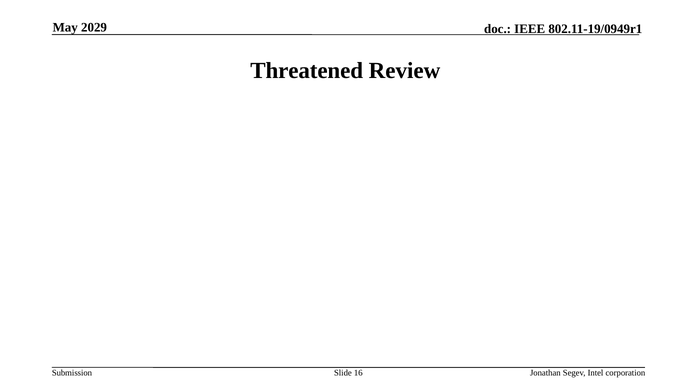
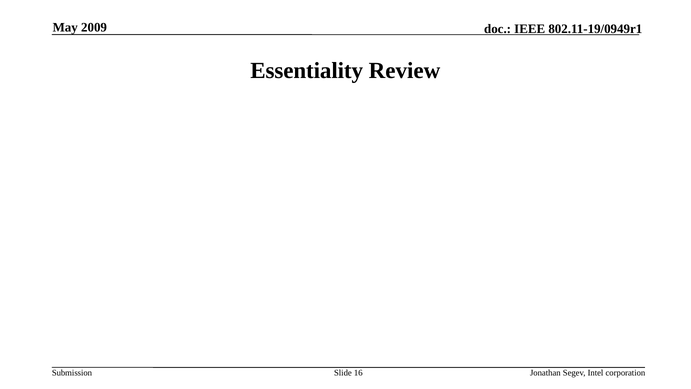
2029: 2029 -> 2009 (94, 27)
Threatened: Threatened -> Essentiality (307, 71)
